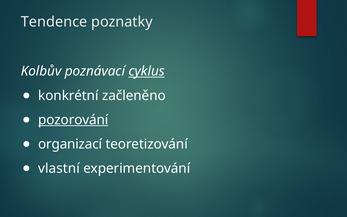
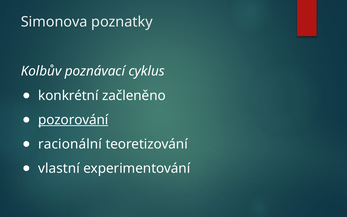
Tendence: Tendence -> Simonova (54, 22)
cyklus underline: present -> none (147, 71)
organizací: organizací -> racionální (70, 144)
